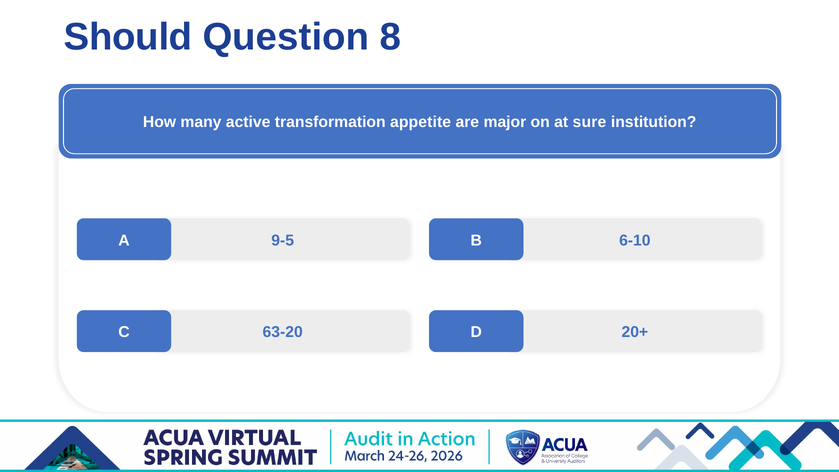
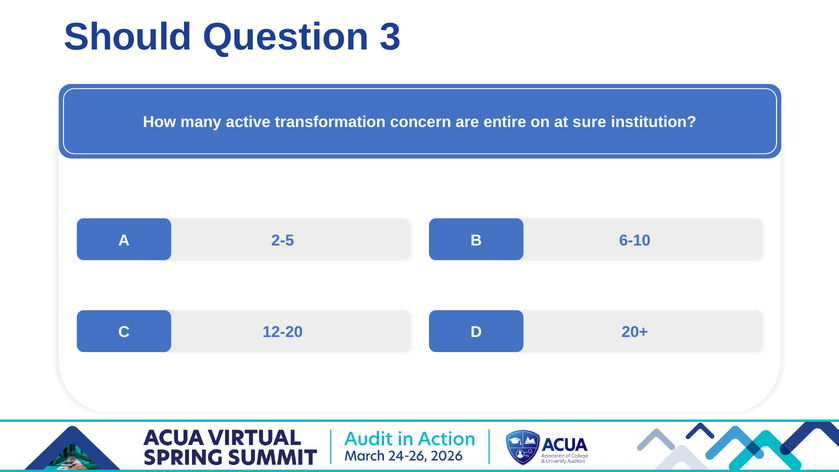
8: 8 -> 3 (390, 37)
appetite: appetite -> concern (421, 122)
major: major -> entire (505, 122)
9-5: 9-5 -> 2-5 (283, 240)
63-20: 63-20 -> 12-20 (283, 332)
